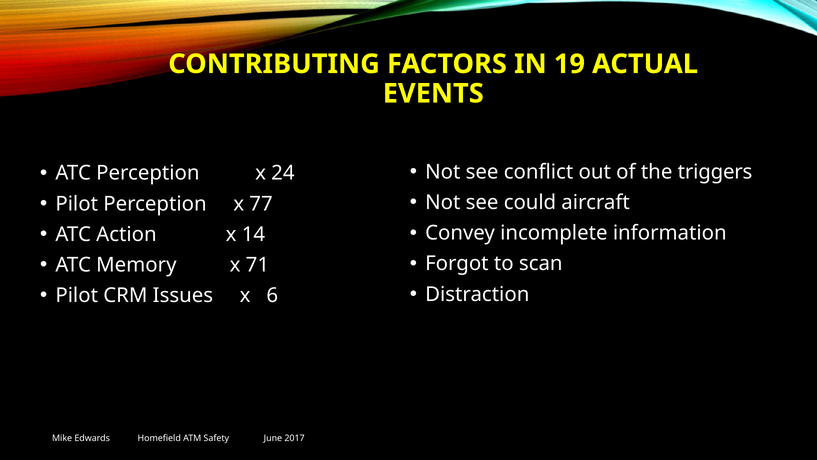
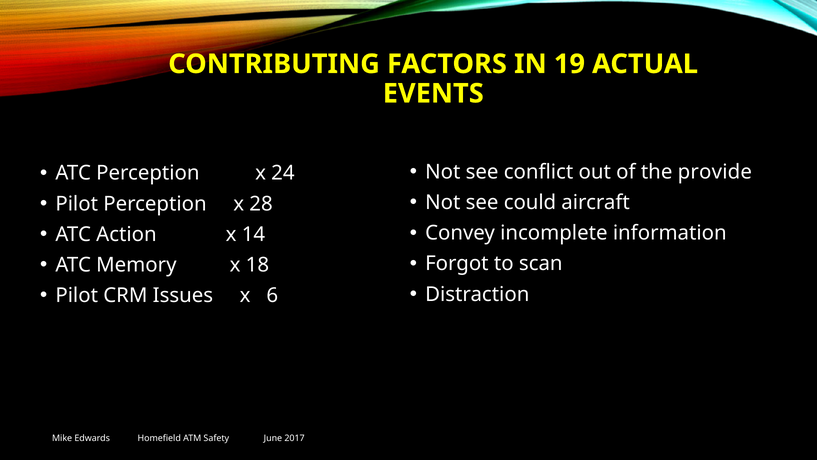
triggers: triggers -> provide (715, 172)
77: 77 -> 28 (261, 204)
71: 71 -> 18 (257, 265)
